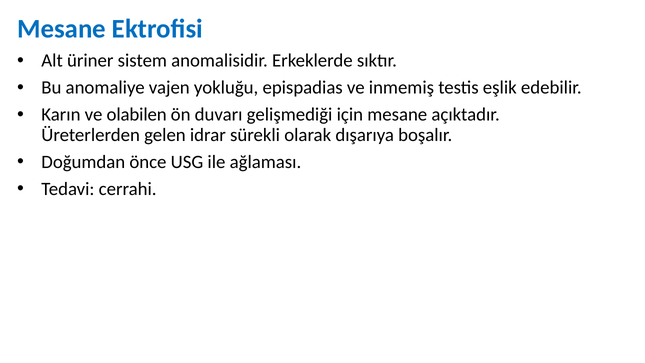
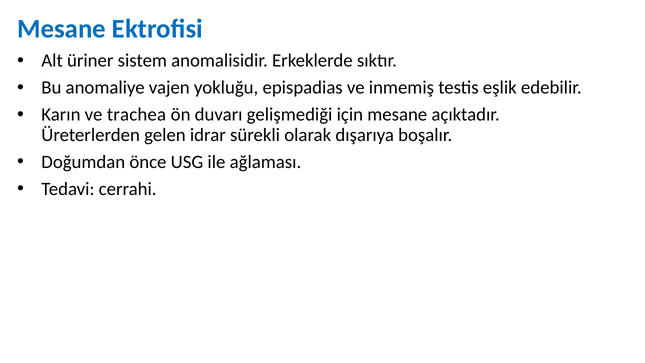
olabilen: olabilen -> trachea (136, 115)
